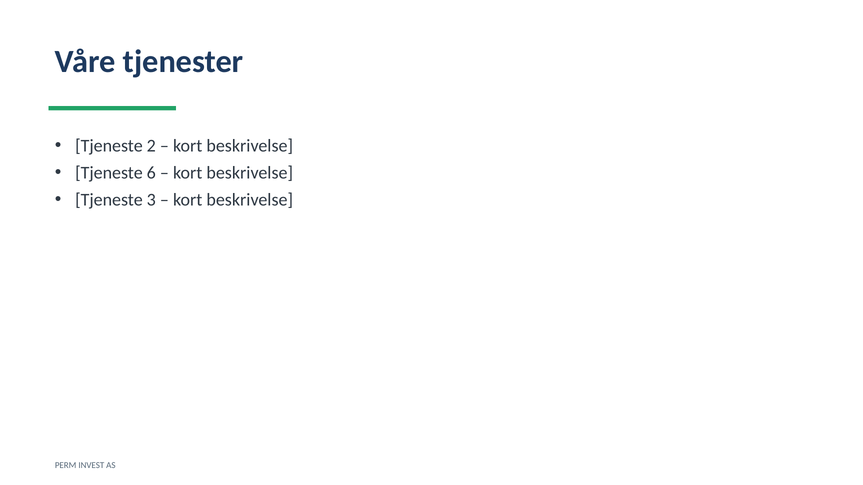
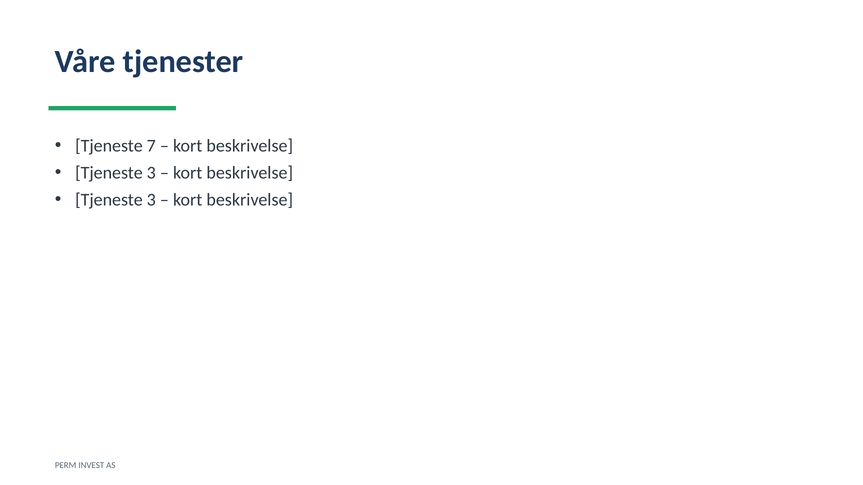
2: 2 -> 7 (151, 146)
6: 6 -> 3 (151, 173)
